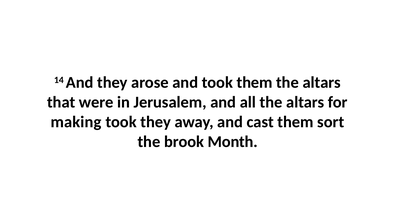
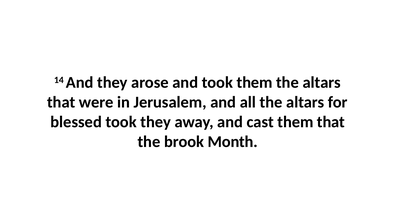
making: making -> blessed (76, 122)
them sort: sort -> that (331, 122)
